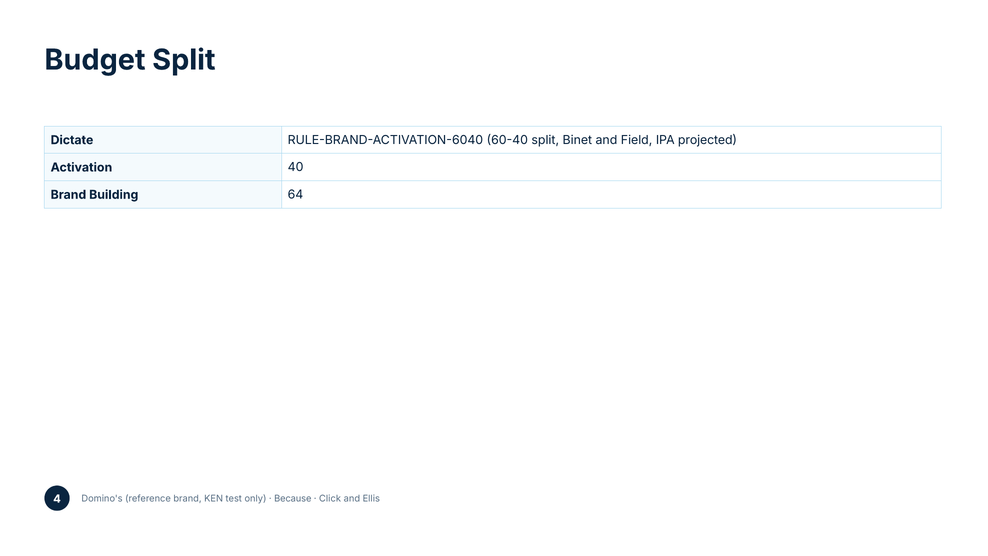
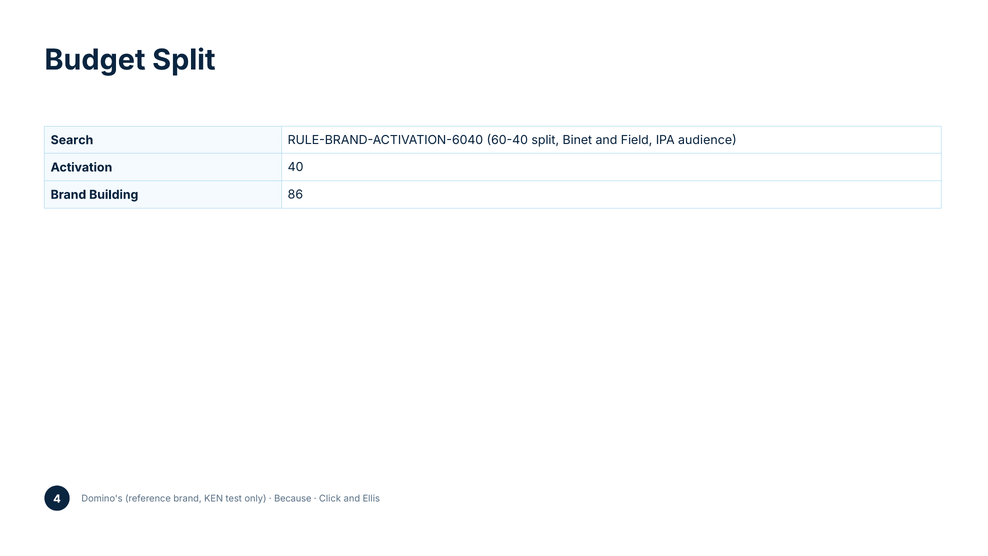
Dictate: Dictate -> Search (72, 140)
projected: projected -> audience (707, 140)
64: 64 -> 86 (295, 195)
